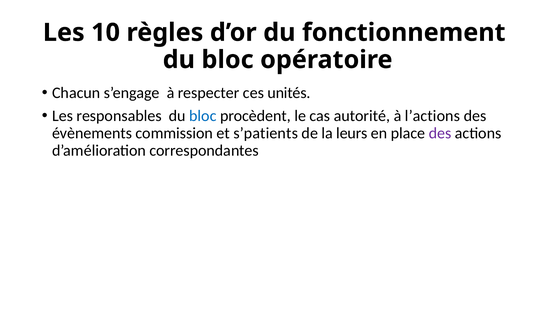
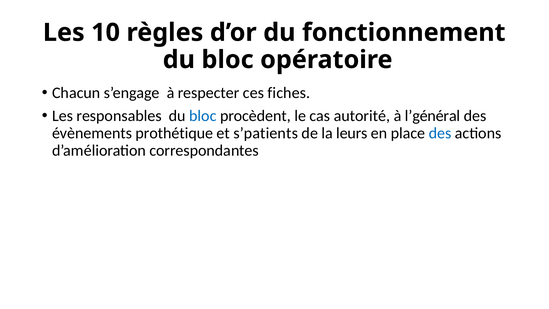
unités: unités -> fiches (289, 93)
l’actions: l’actions -> l’général (433, 116)
commission: commission -> prothétique (174, 133)
des colour: purple -> blue (440, 133)
